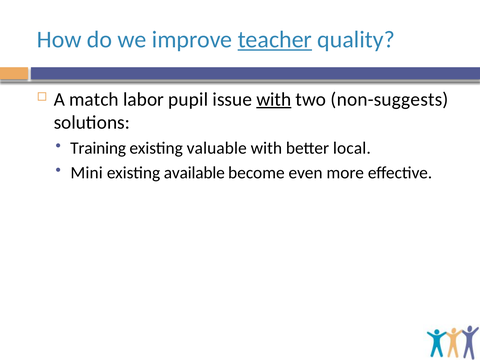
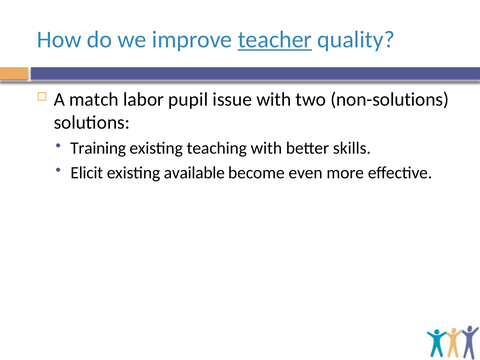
with underline: present -> none (274, 99)
non-suggests: non-suggests -> non-solutions (390, 99)
valuable: valuable -> teaching (217, 148)
local: local -> skills (352, 148)
Mini: Mini -> Elicit (87, 173)
